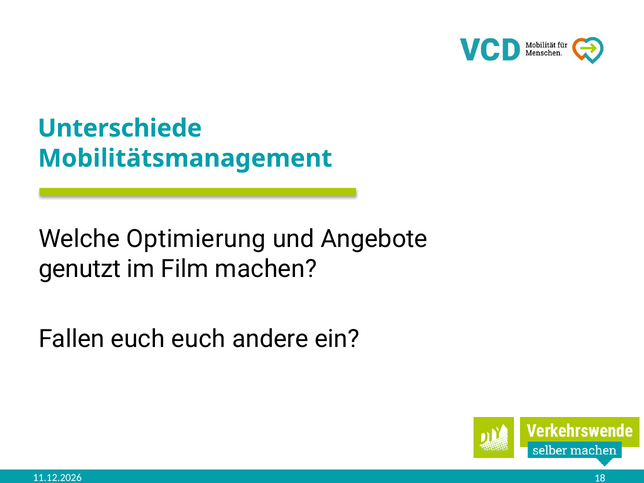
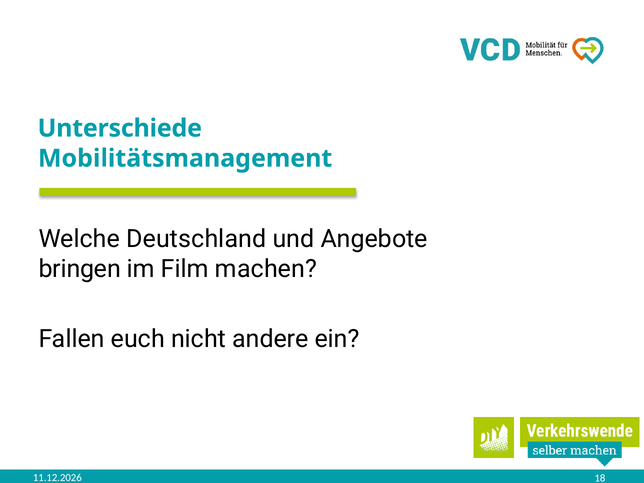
Optimierung: Optimierung -> Deutschland (196, 239)
genutzt: genutzt -> bringen (80, 269)
euch euch: euch -> nicht (199, 339)
